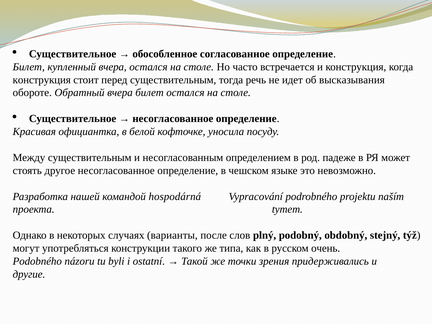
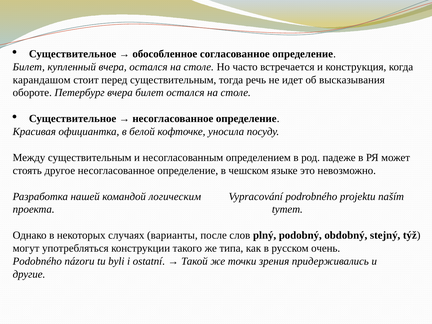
конструкция: конструкция -> карандашом (42, 80)
Обратный: Обратный -> Петербург (80, 93)
hospodárná: hospodárná -> логическим (175, 196)
